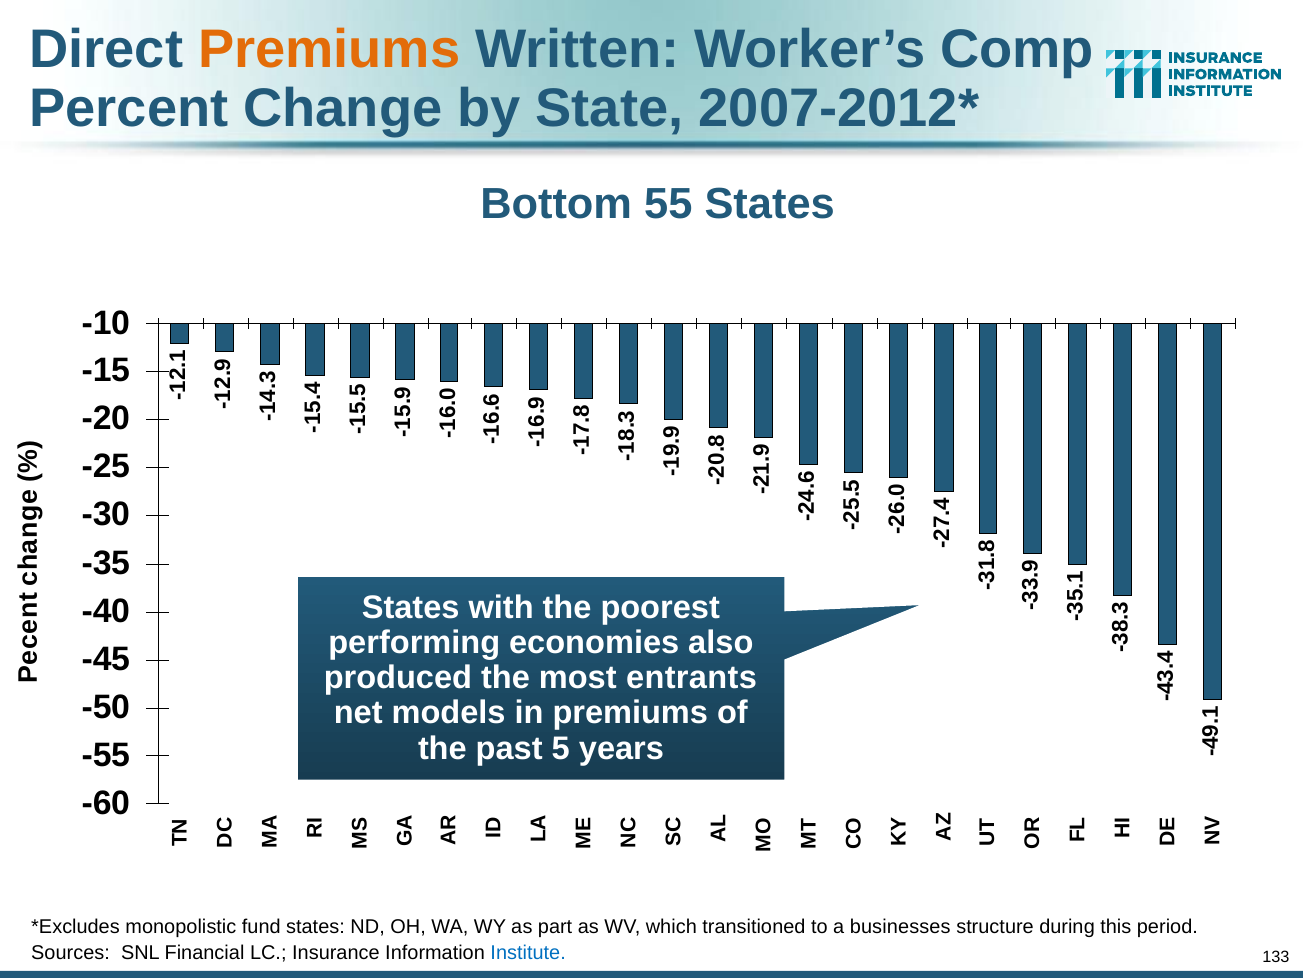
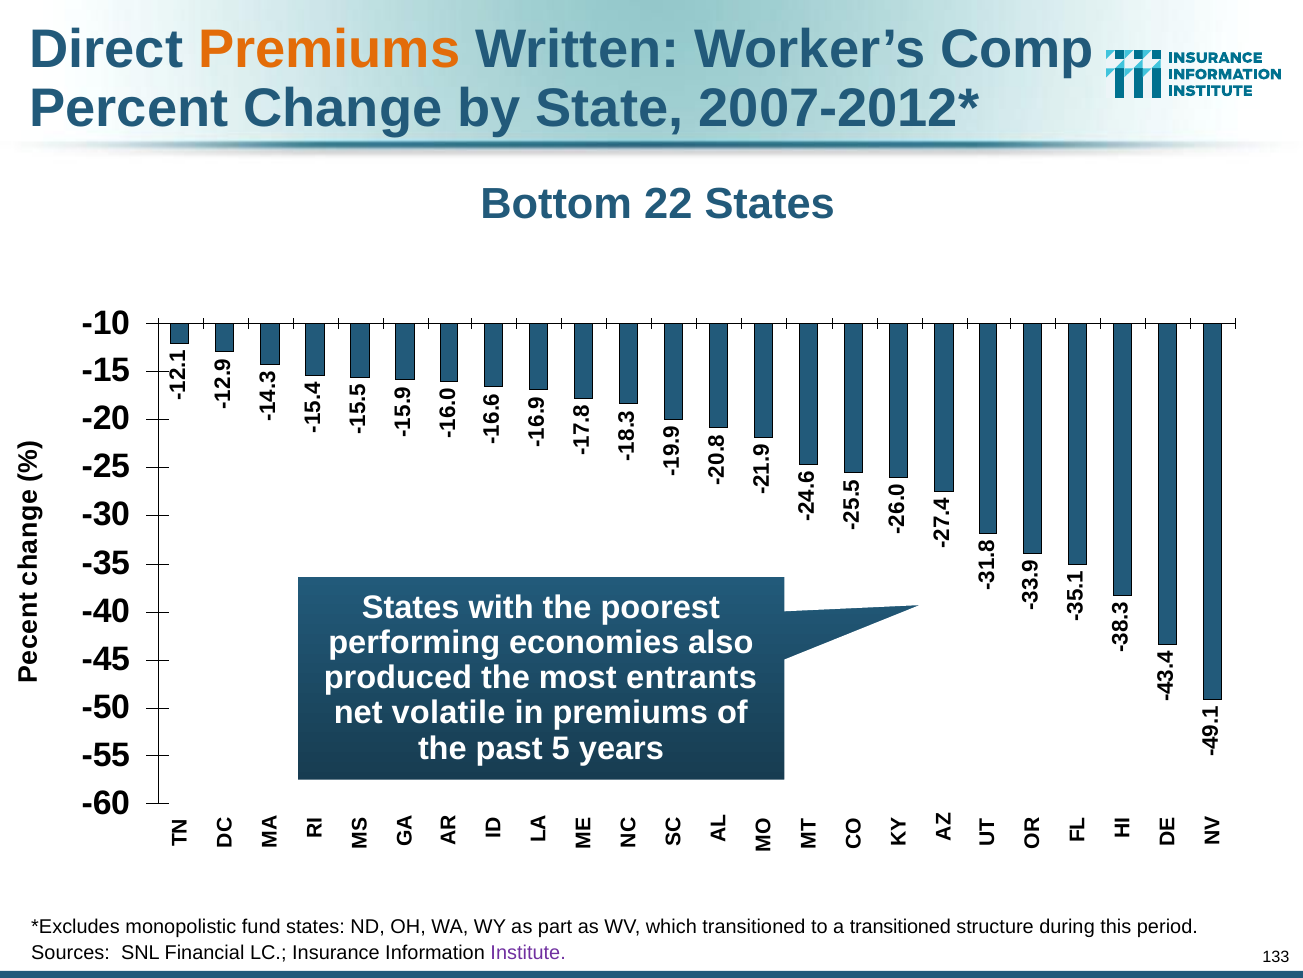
55: 55 -> 22 (668, 204)
models: models -> volatile (448, 713)
a businesses: businesses -> transitioned (900, 926)
Institute colour: blue -> purple (528, 953)
